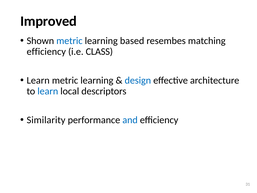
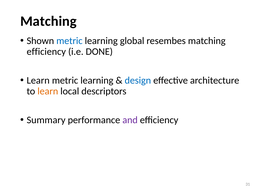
Improved: Improved -> Matching (48, 21)
based: based -> global (132, 41)
CLASS: CLASS -> DONE (99, 52)
learn colour: blue -> orange (48, 91)
Similarity: Similarity -> Summary (46, 120)
and colour: blue -> purple (130, 120)
